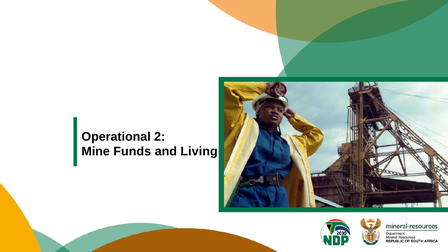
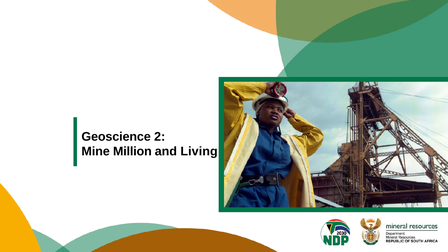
Operational: Operational -> Geoscience (116, 137)
Funds: Funds -> Million (132, 152)
